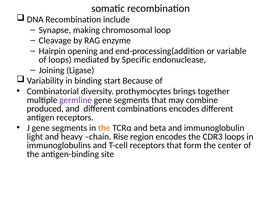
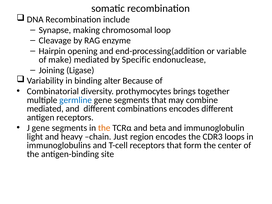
of loops: loops -> make (60, 60)
start: start -> alter (112, 81)
germline colour: purple -> blue (76, 100)
produced: produced -> mediated (45, 109)
Rise: Rise -> Just (121, 137)
